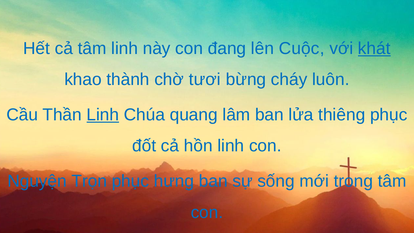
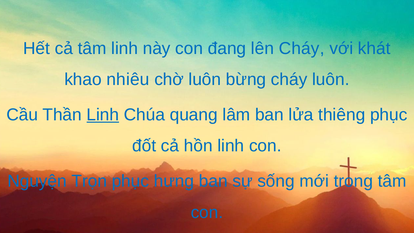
lên Cuộc: Cuộc -> Cháy (302, 48)
khát underline: present -> none (374, 48)
thành: thành -> nhiêu (128, 79)
chờ tươi: tươi -> luôn (205, 79)
